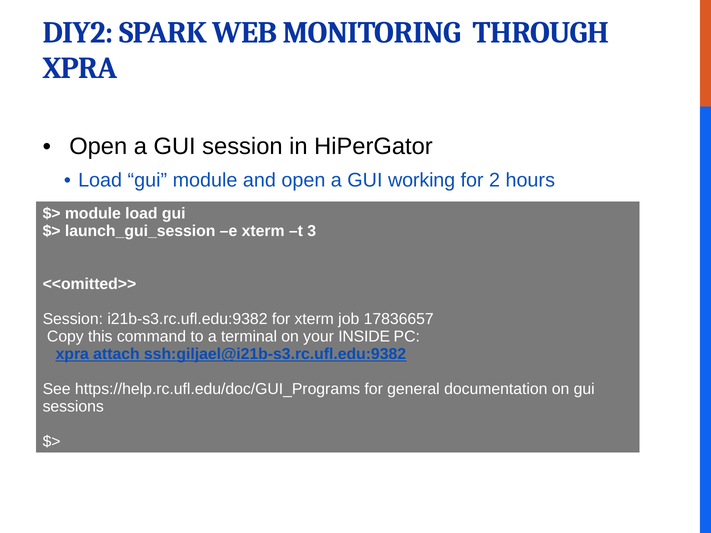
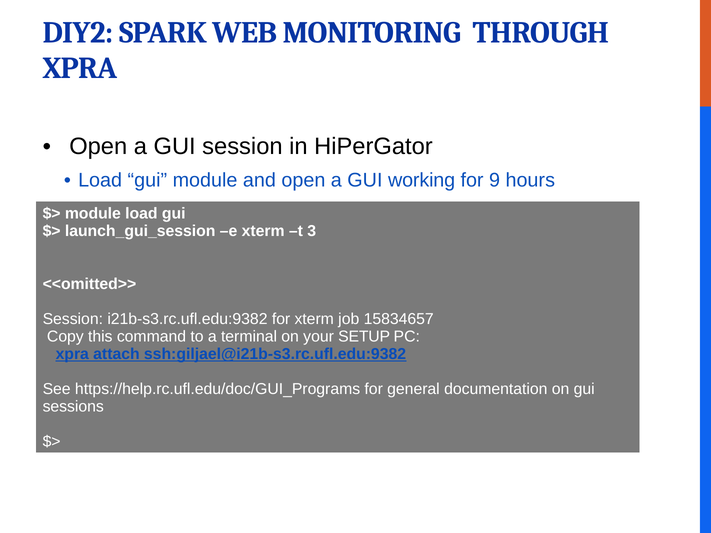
2: 2 -> 9 (495, 180)
17836657: 17836657 -> 15834657 (399, 319)
INSIDE: INSIDE -> SETUP (364, 337)
